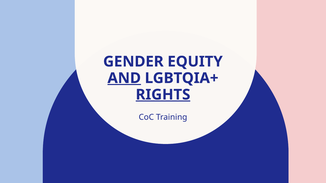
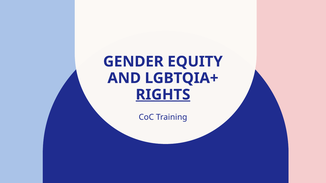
AND underline: present -> none (124, 78)
